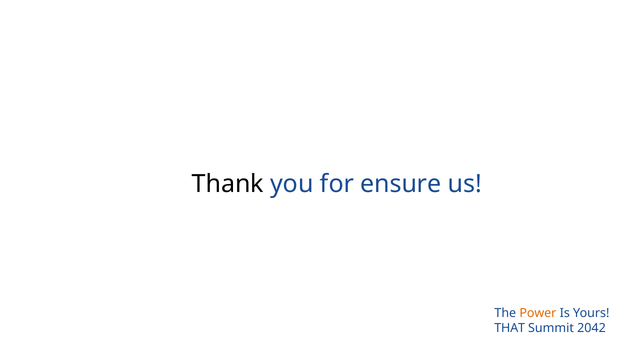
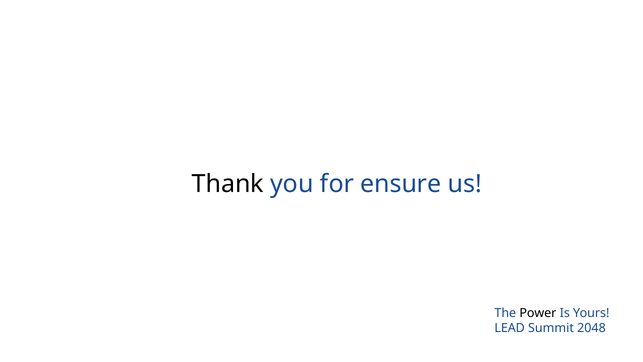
Power colour: orange -> black (538, 313)
THAT: THAT -> LEAD (510, 328)
2042: 2042 -> 2048 (591, 328)
